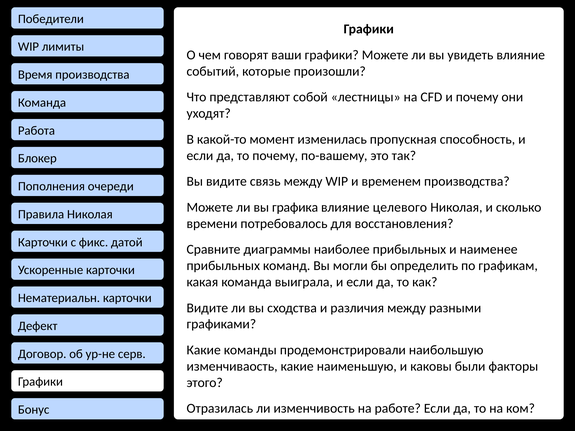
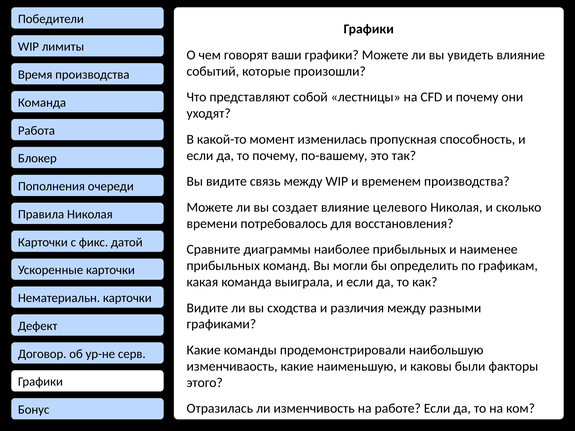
графика: графика -> создает (295, 207)
